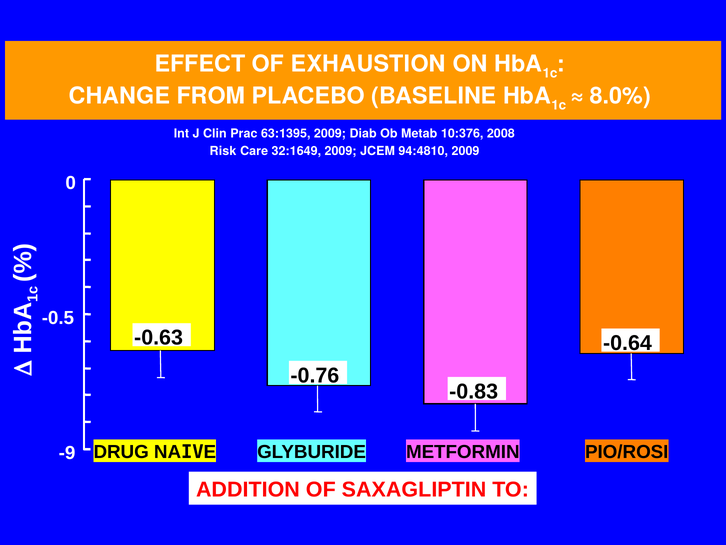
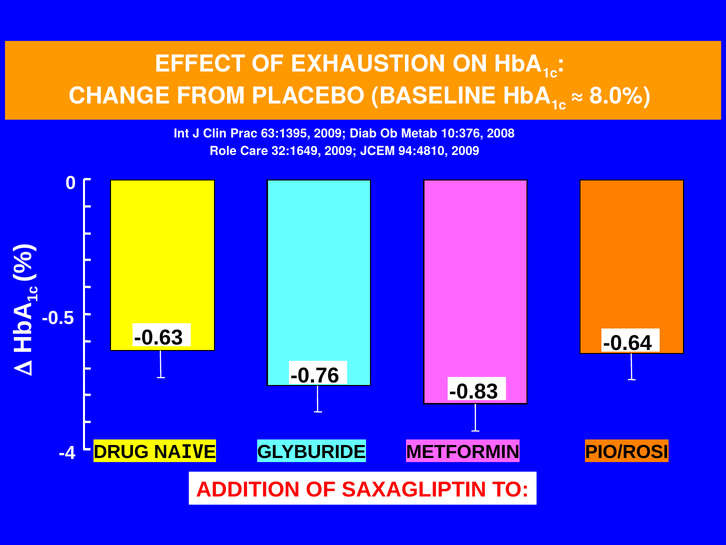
Risk: Risk -> Role (223, 151)
-9: -9 -> -4 (67, 453)
